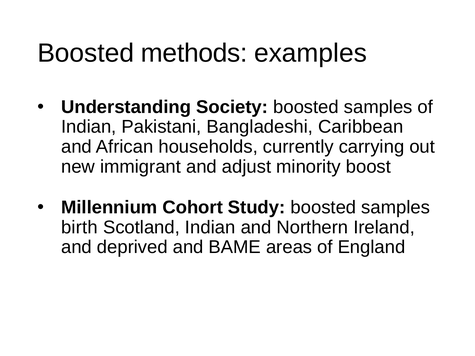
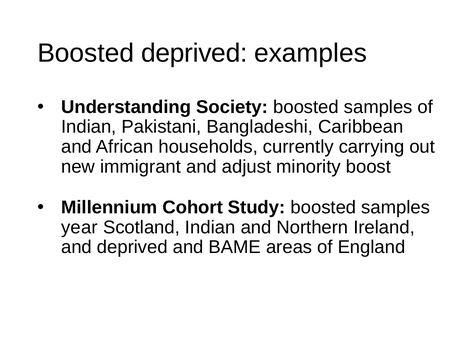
Boosted methods: methods -> deprived (194, 53)
birth: birth -> year (79, 227)
